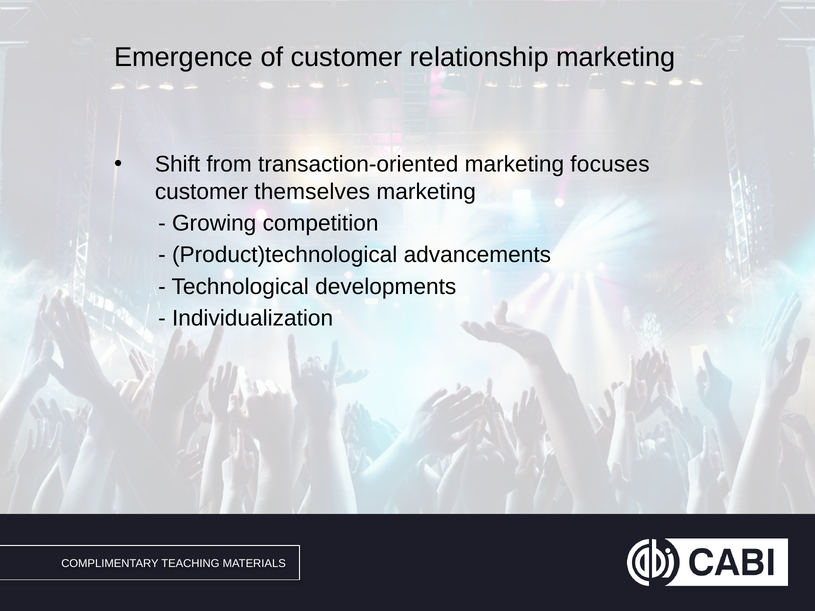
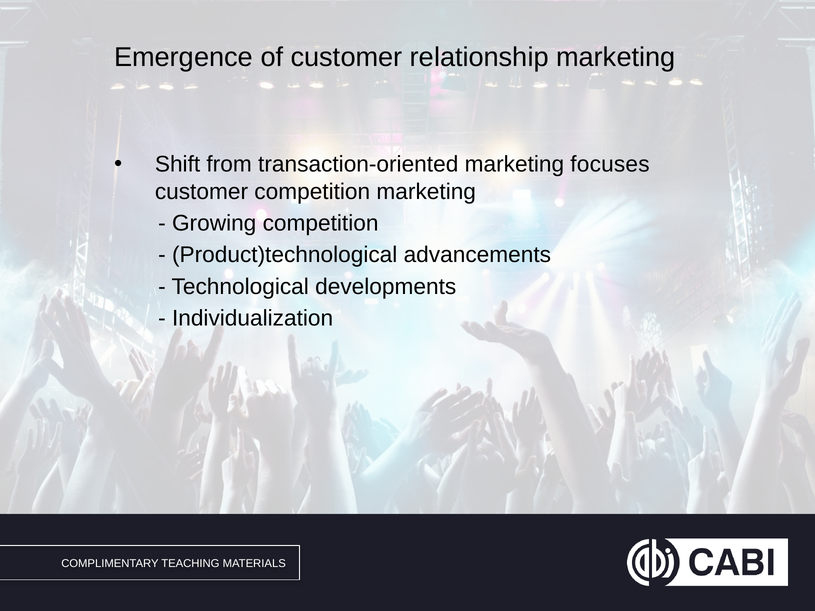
customer themselves: themselves -> competition (312, 192)
